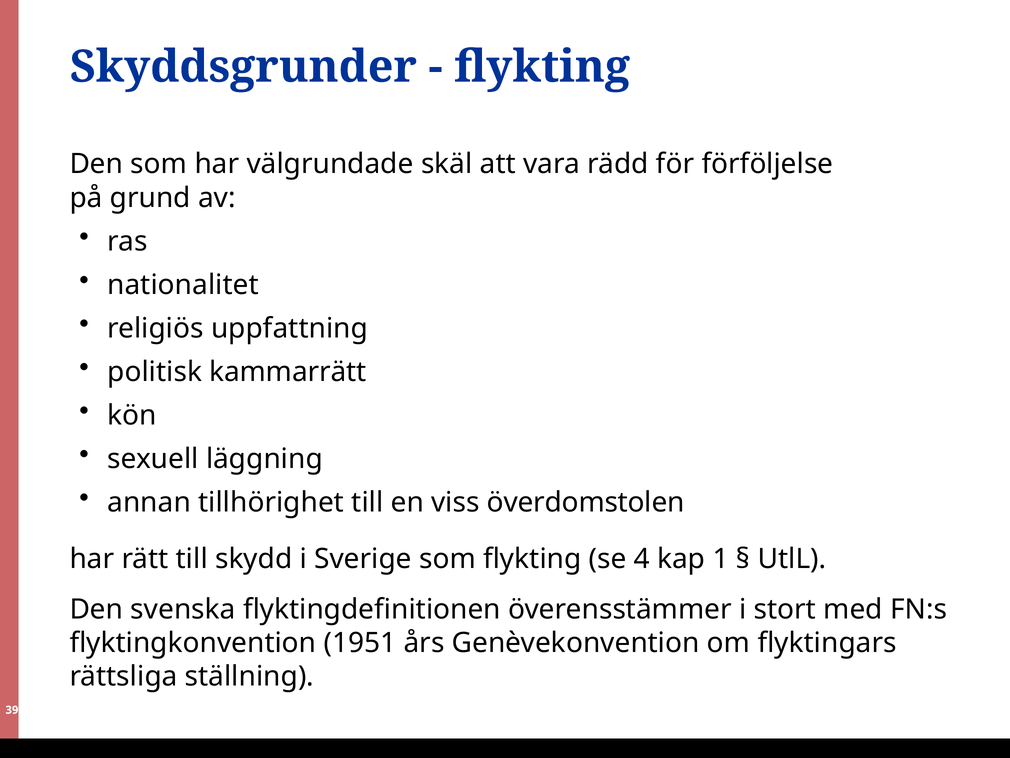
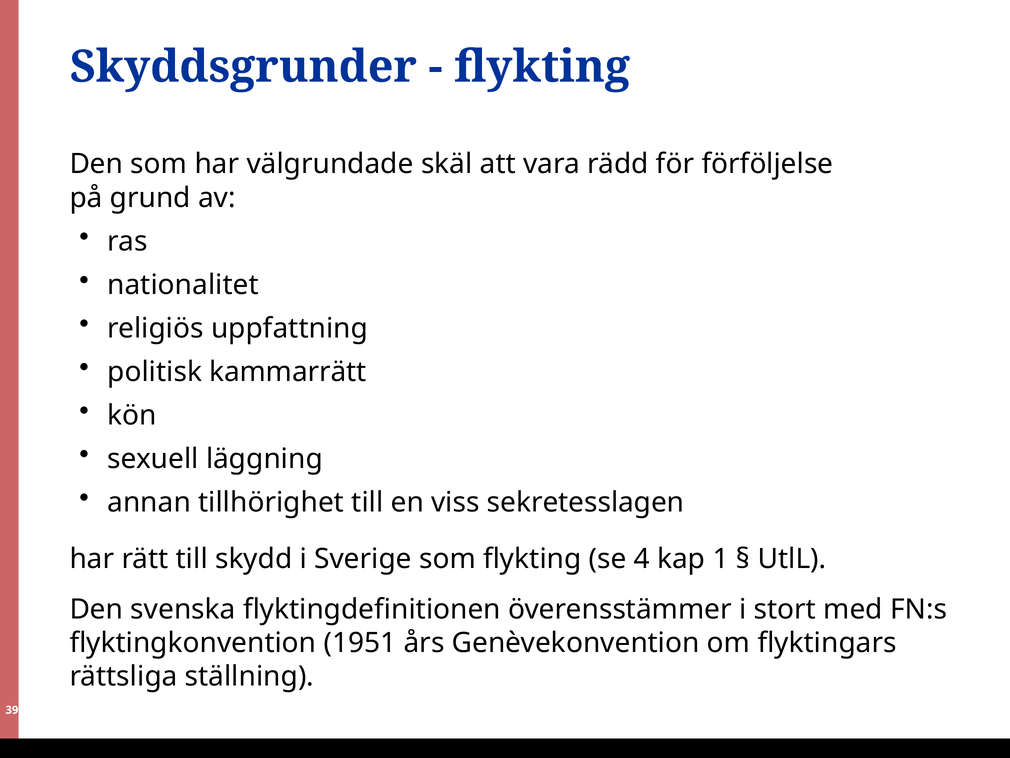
överdomstolen: överdomstolen -> sekretesslagen (586, 502)
